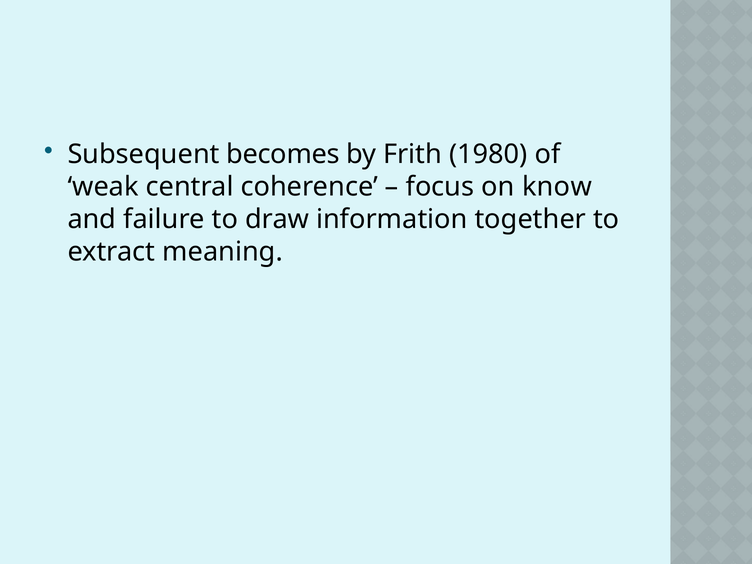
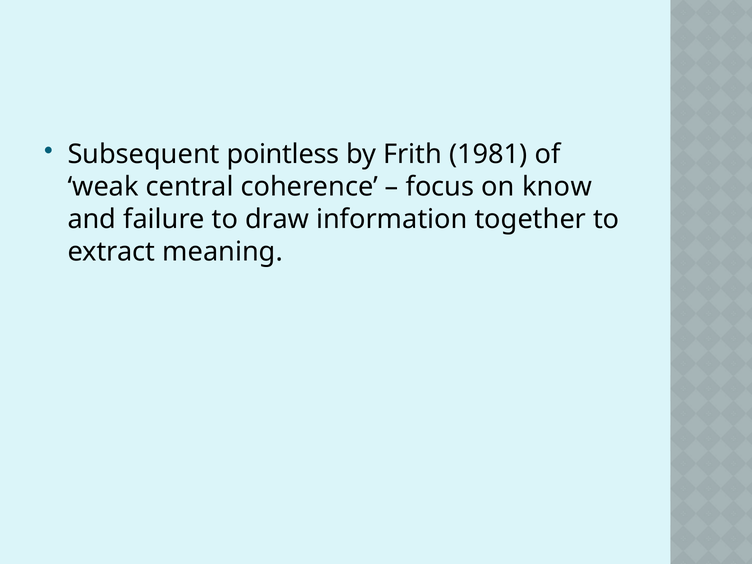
becomes: becomes -> pointless (283, 154)
1980: 1980 -> 1981 (488, 154)
